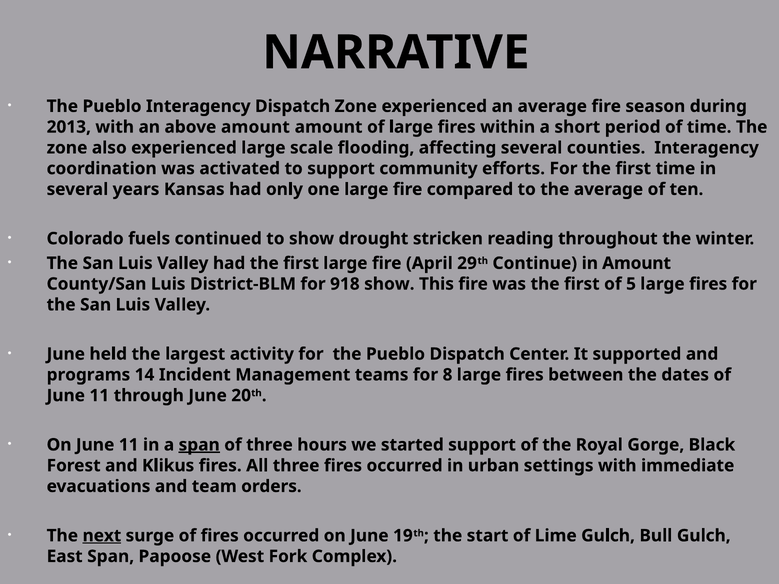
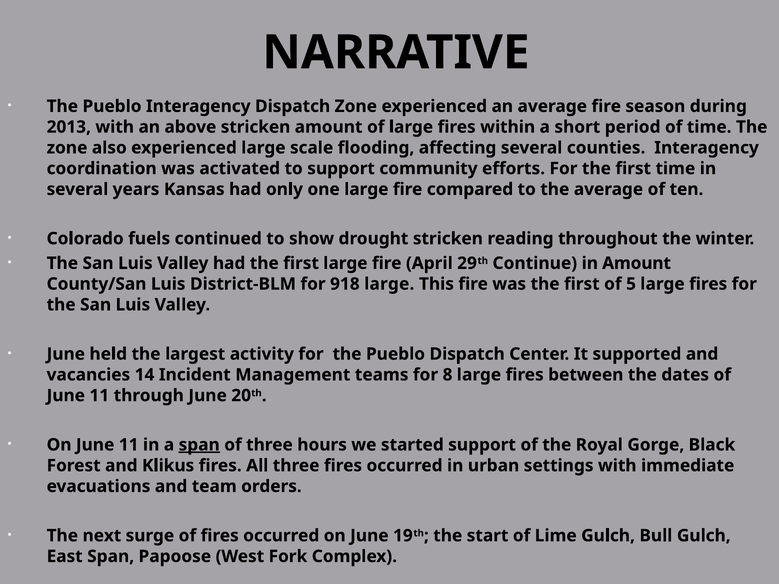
above amount: amount -> stricken (256, 127)
918 show: show -> large (389, 284)
programs: programs -> vacancies (88, 375)
next underline: present -> none (102, 536)
